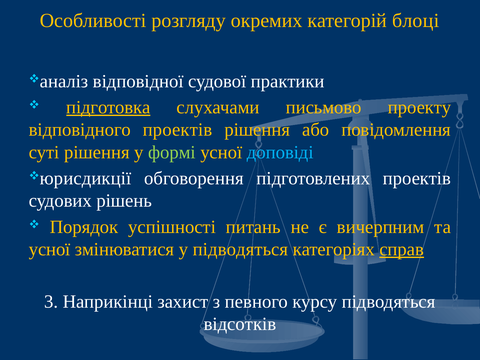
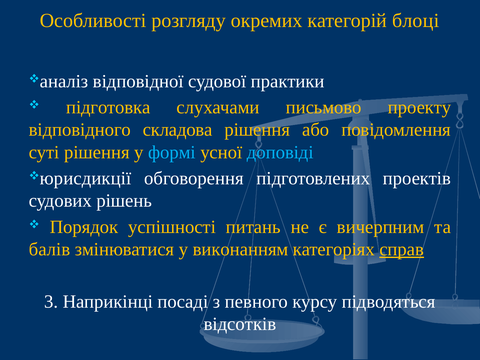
підготовка underline: present -> none (108, 107)
відповідного проектів: проектів -> складова (178, 130)
формі colour: light green -> light blue (172, 152)
усної: усної -> балів (50, 249)
у підводяться: підводяться -> виконанням (241, 249)
захист: захист -> посаді (183, 302)
